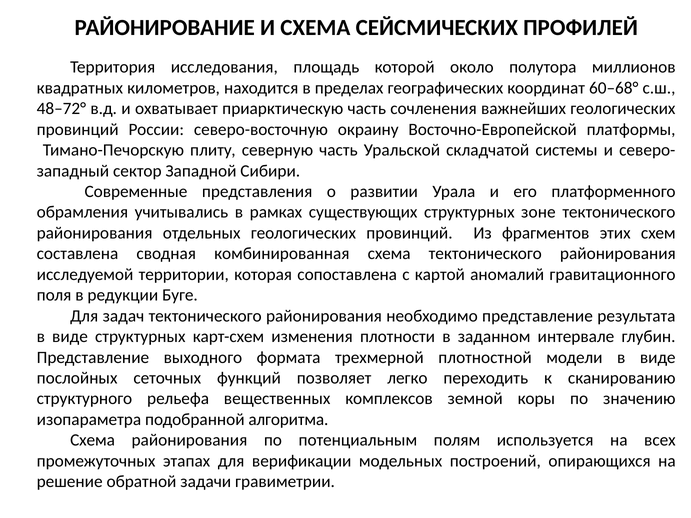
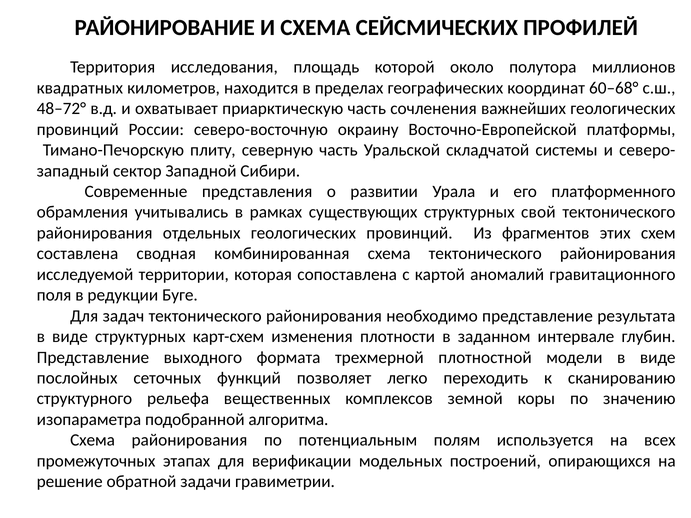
зоне: зоне -> свой (538, 212)
